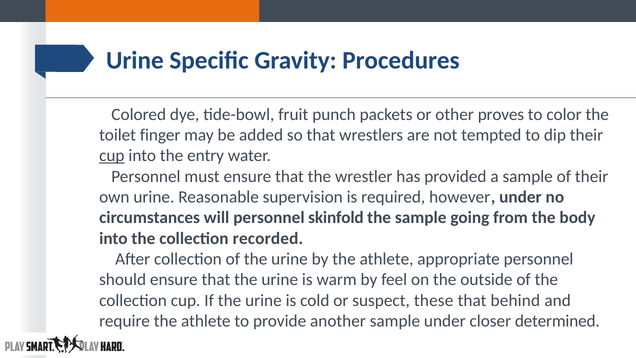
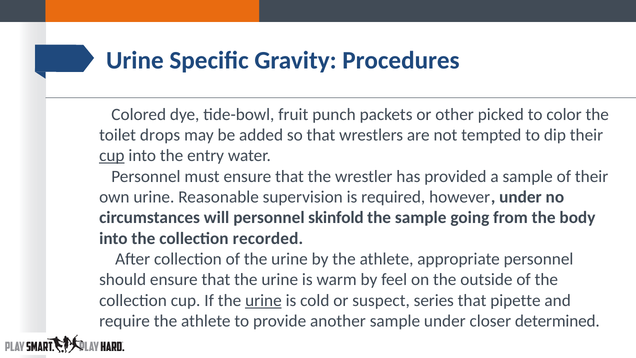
proves: proves -> picked (501, 114)
finger: finger -> drops (160, 135)
urine underline: none -> present (263, 300)
these: these -> series (434, 300)
behind: behind -> pipette (515, 300)
